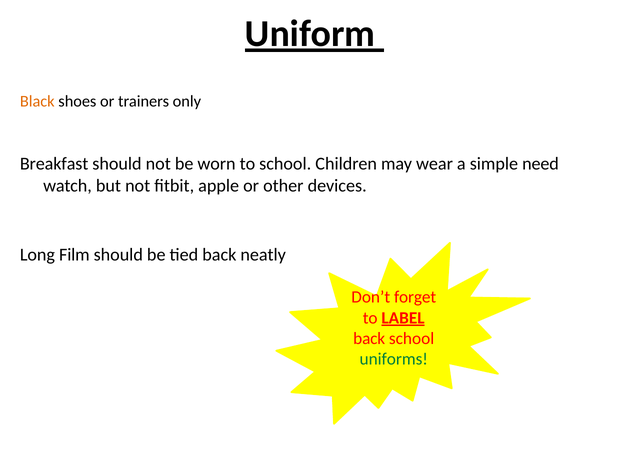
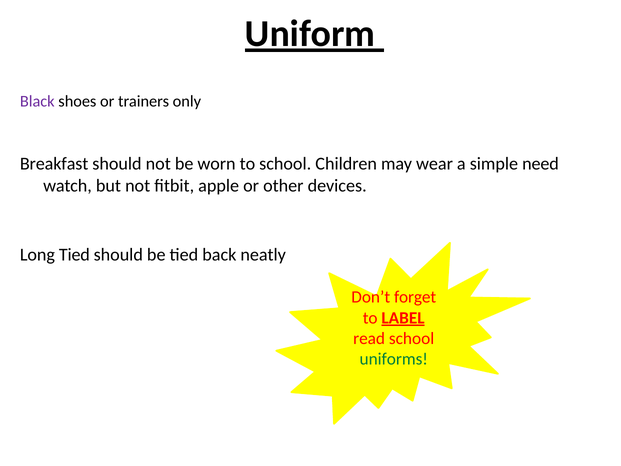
Black colour: orange -> purple (37, 101)
Long Film: Film -> Tied (74, 255)
back: back -> read (369, 338)
